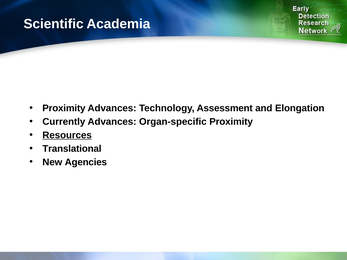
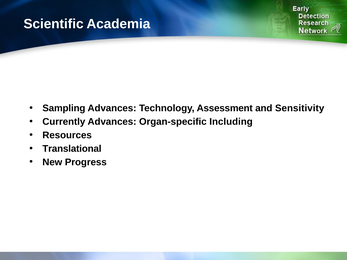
Proximity: Proximity -> Sampling (64, 108)
Elongation: Elongation -> Sensitivity (300, 108)
Organ-specific Proximity: Proximity -> Including (231, 122)
Resources underline: present -> none (67, 135)
Agencies: Agencies -> Progress (86, 162)
